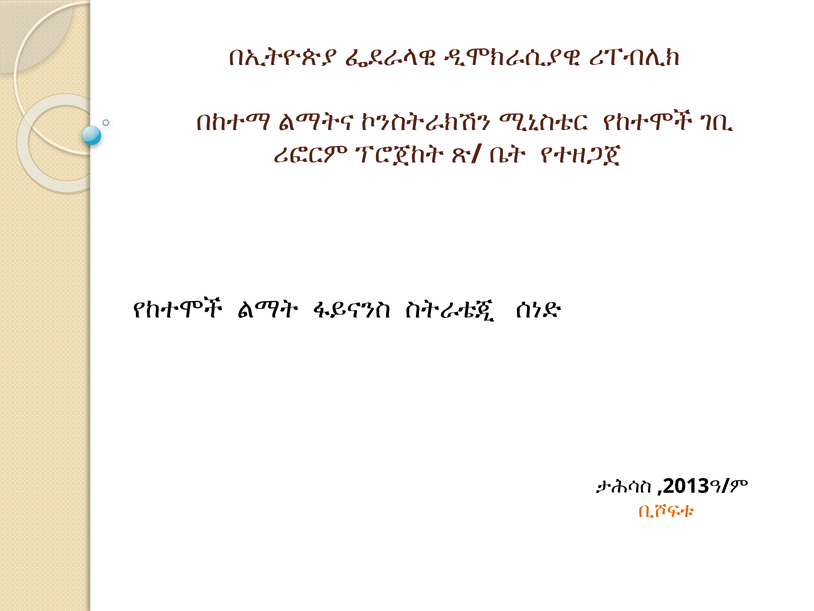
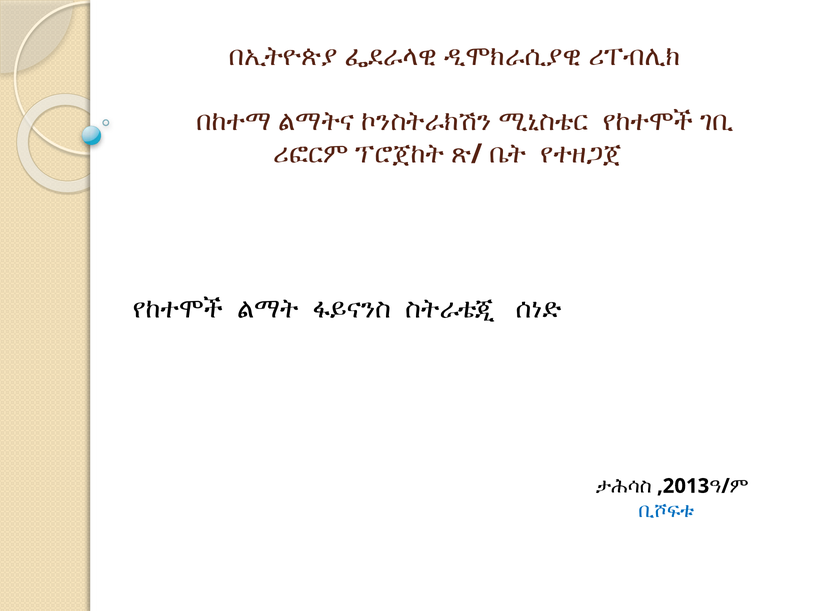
ቢሾፍቱ colour: orange -> blue (666, 510)
